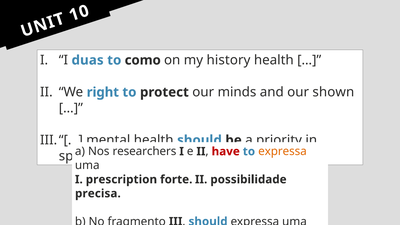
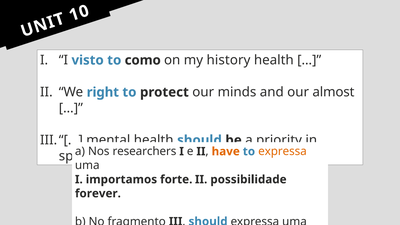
duas: duas -> visto (88, 60)
shown: shown -> almost (333, 92)
have colour: red -> orange (226, 151)
prescription: prescription -> importamos (121, 179)
precisa: precisa -> forever (98, 193)
